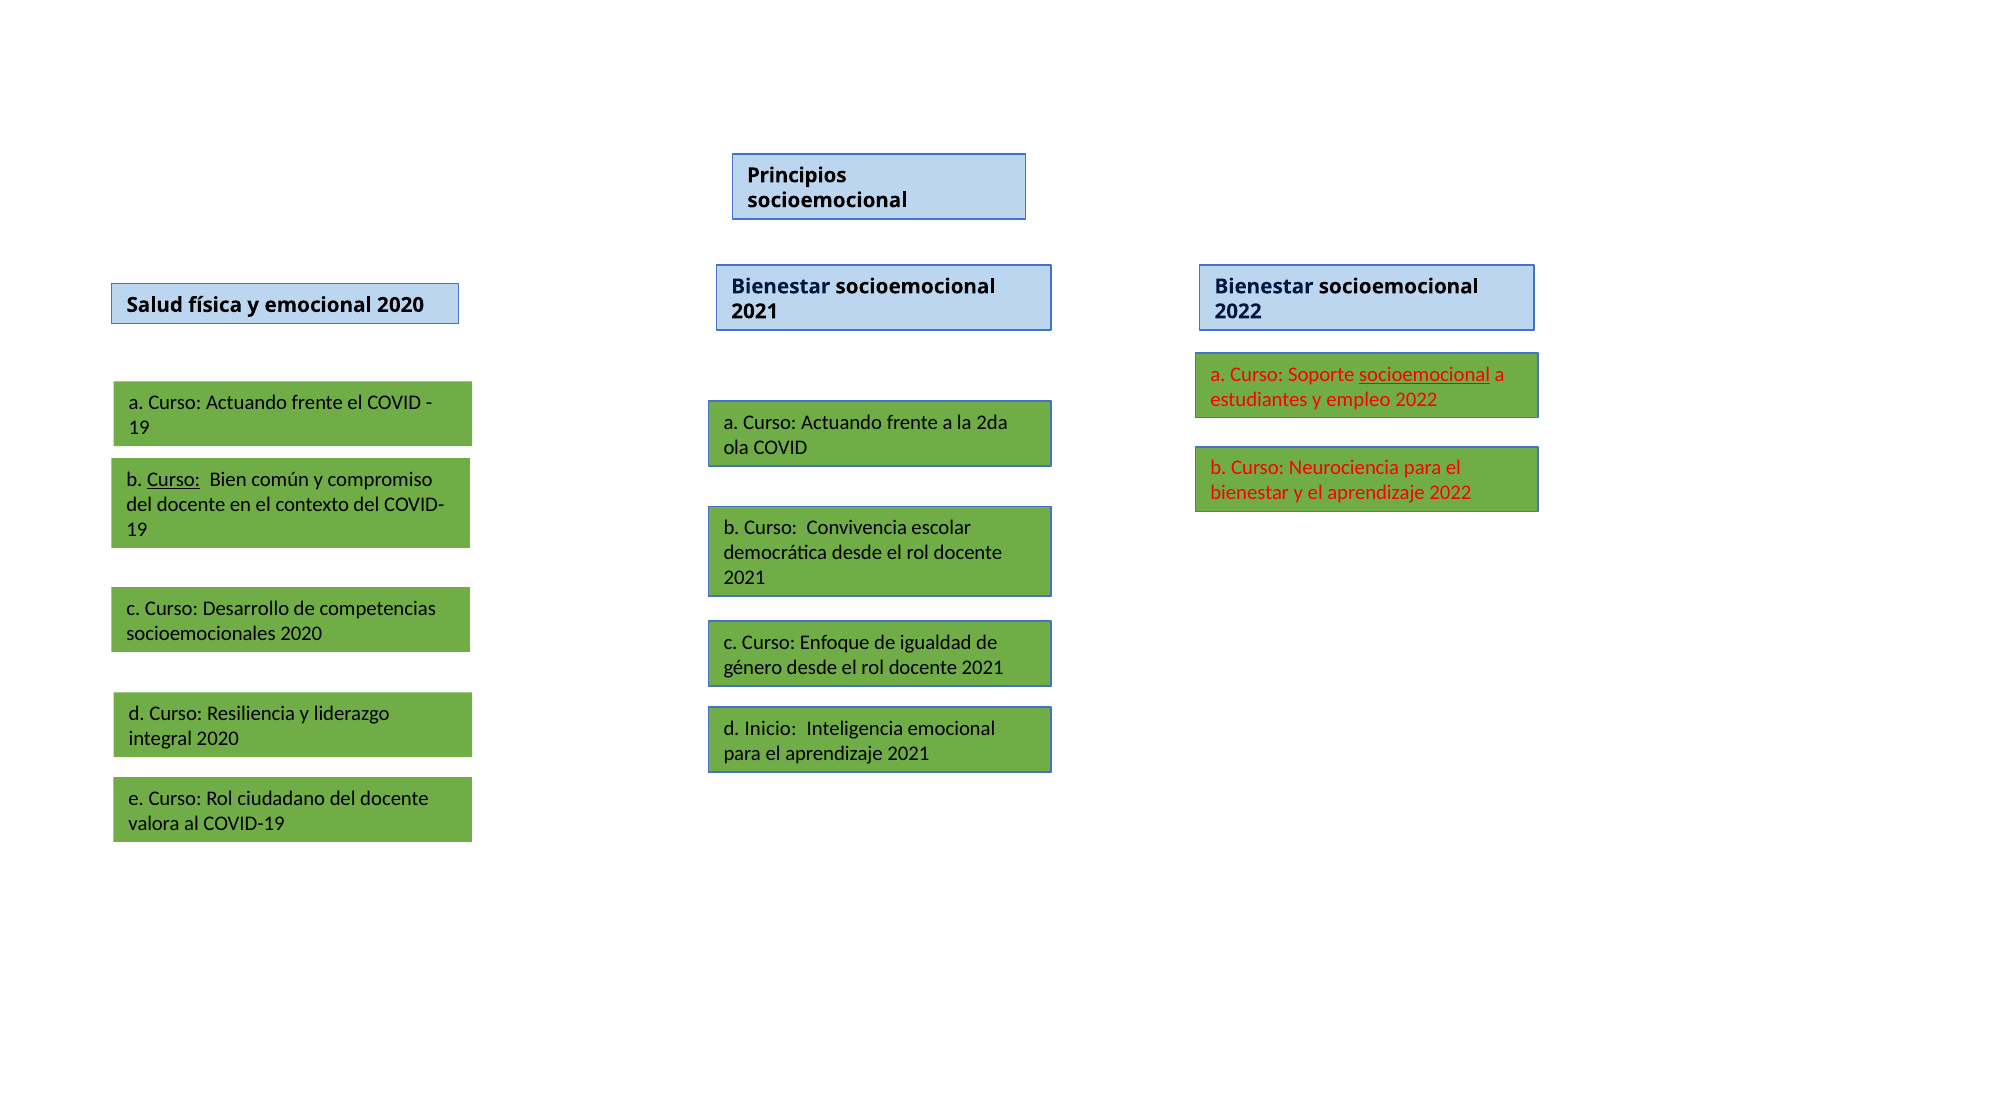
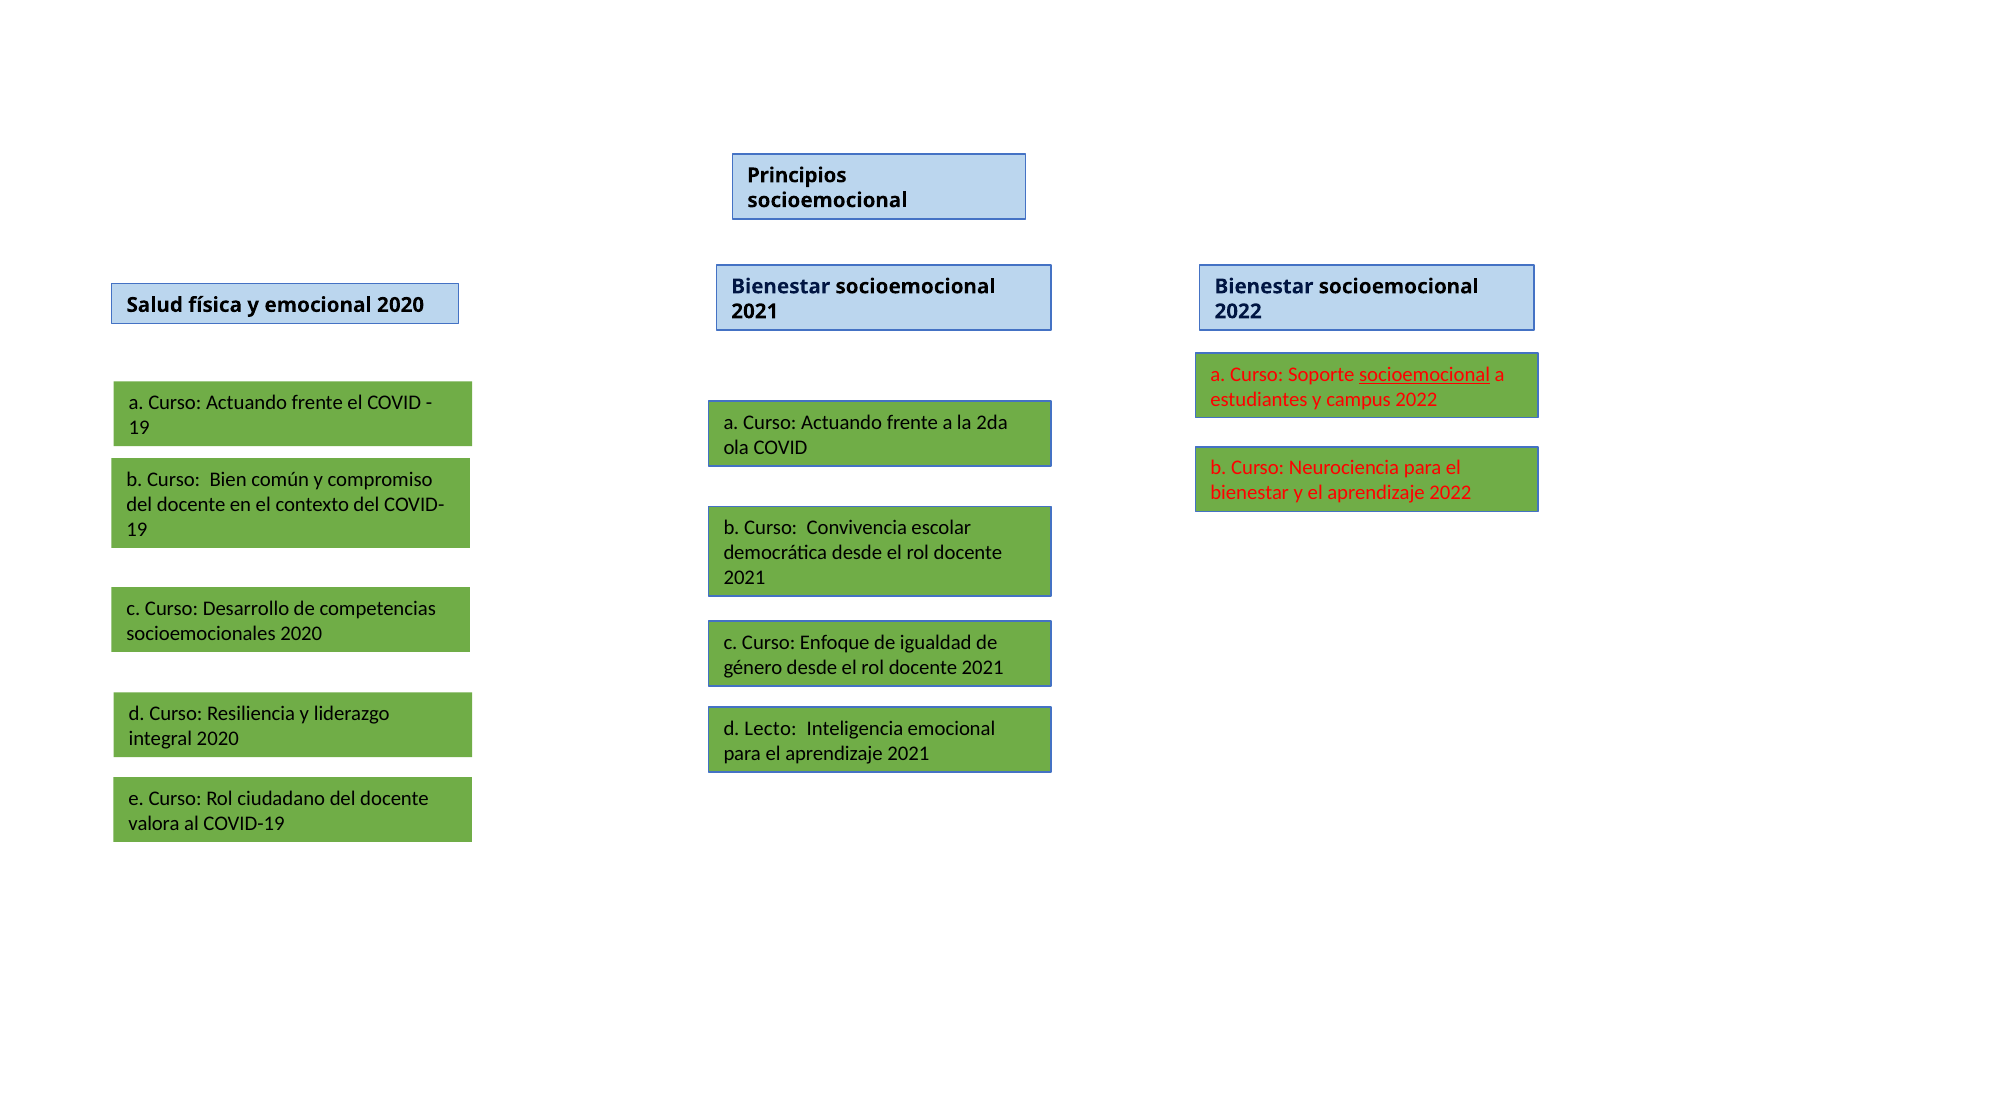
empleo: empleo -> campus (1359, 399)
Curso underline: present -> none (174, 480)
Inicio: Inicio -> Lecto (771, 729)
